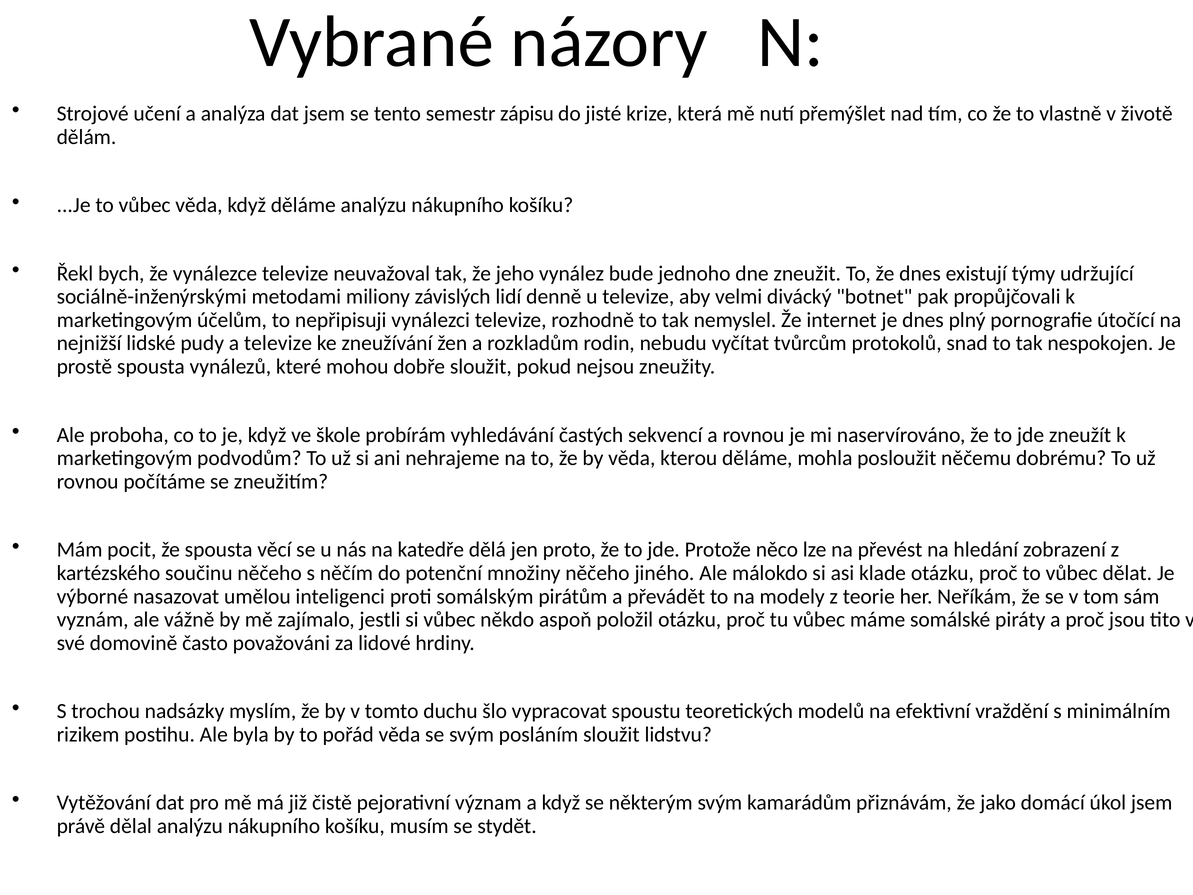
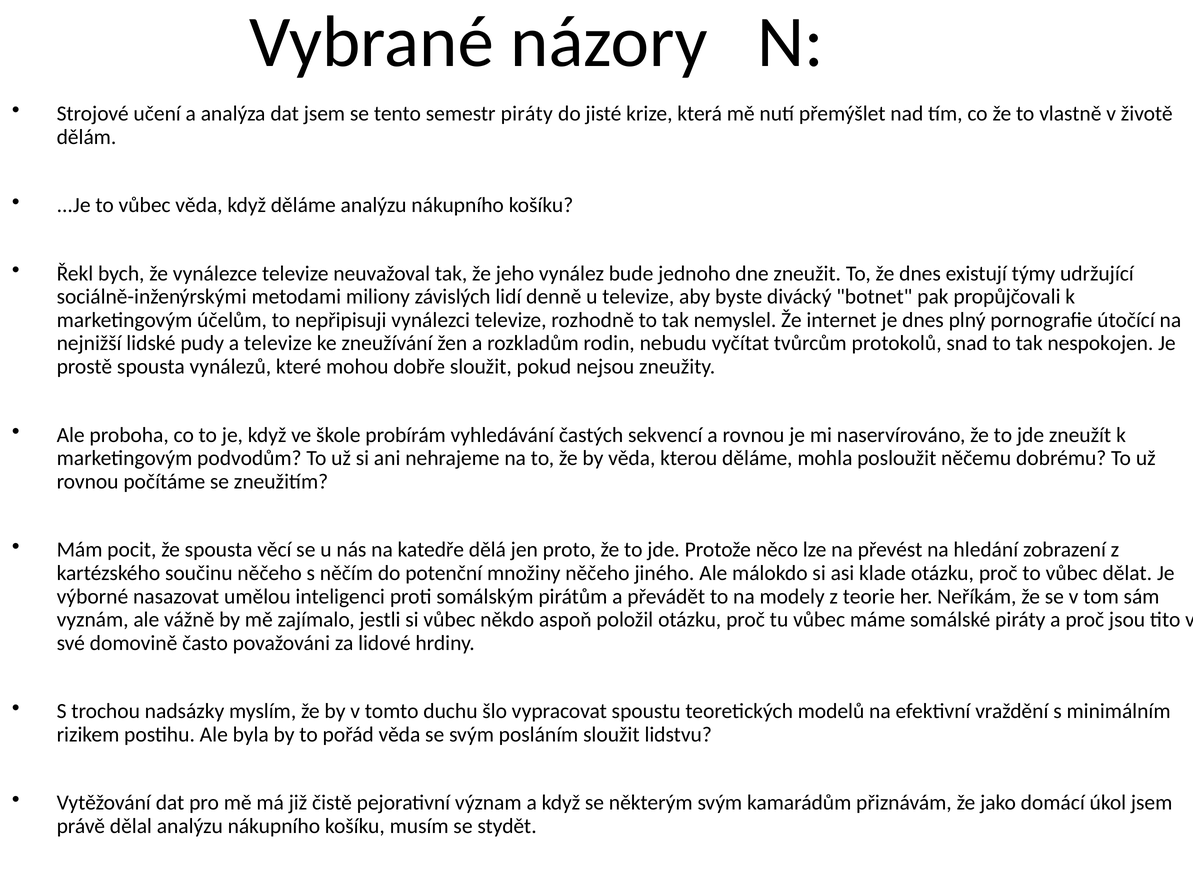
semestr zápisu: zápisu -> piráty (527, 114)
velmi: velmi -> byste (739, 297)
